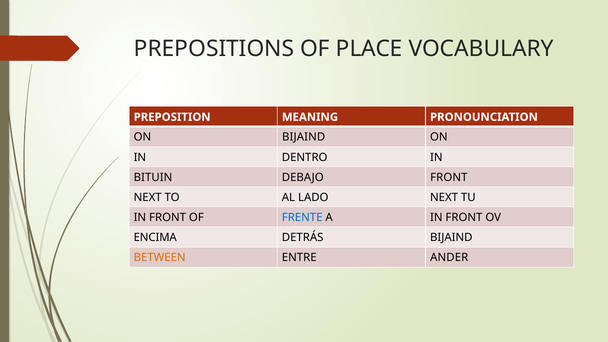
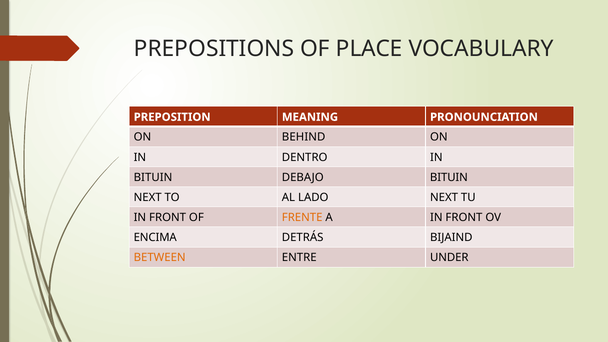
ON BIJAIND: BIJAIND -> BEHIND (304, 137)
DEBAJO FRONT: FRONT -> BITUIN (449, 177)
FRENTE colour: blue -> orange (302, 218)
ANDER: ANDER -> UNDER (449, 258)
